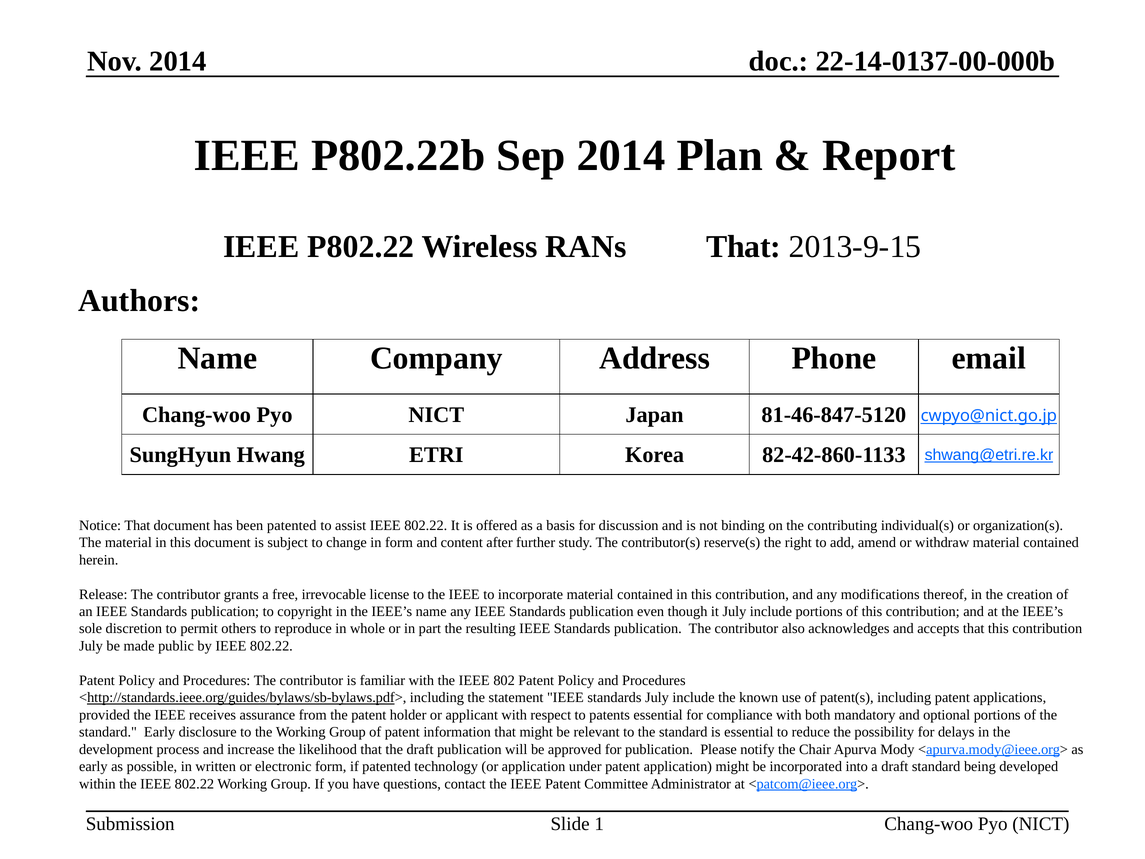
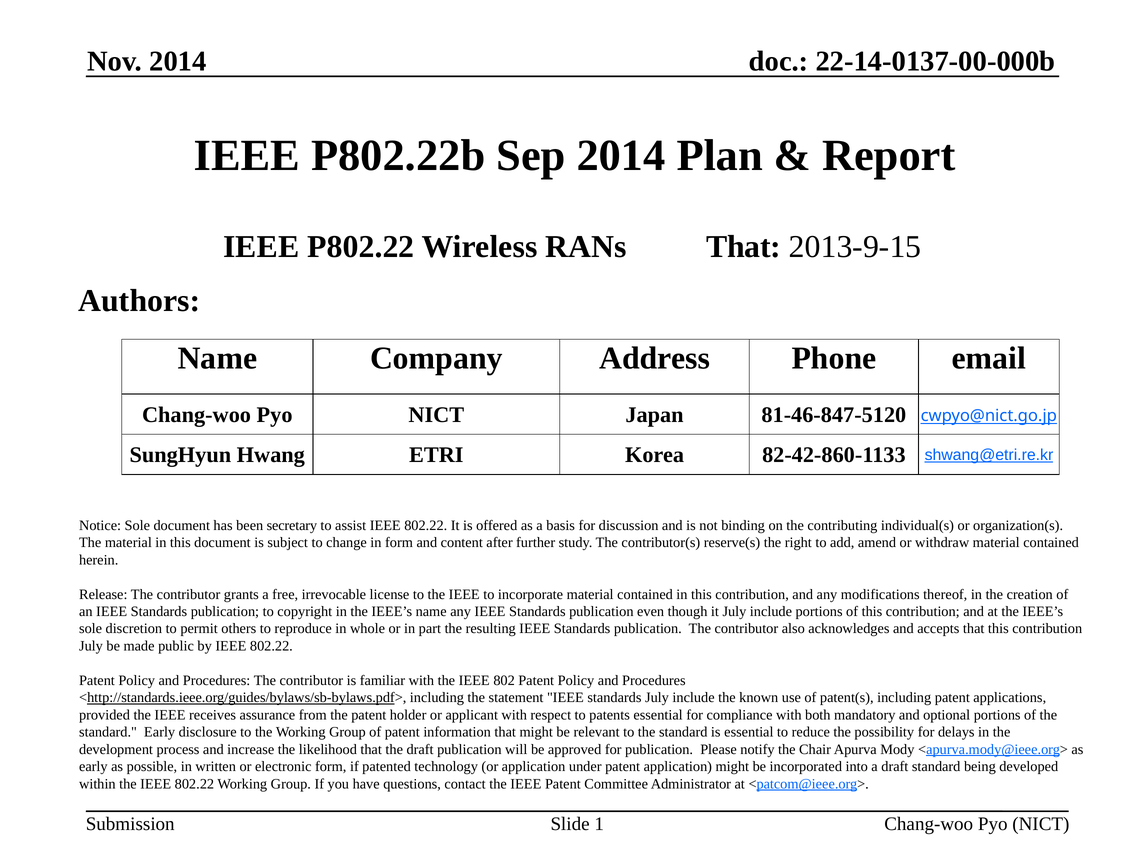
Notice That: That -> Sole (137, 525)
been patented: patented -> secretary (292, 525)
